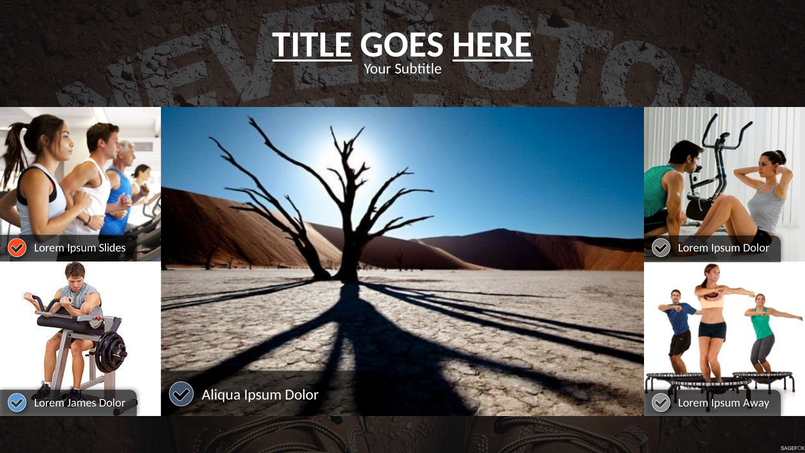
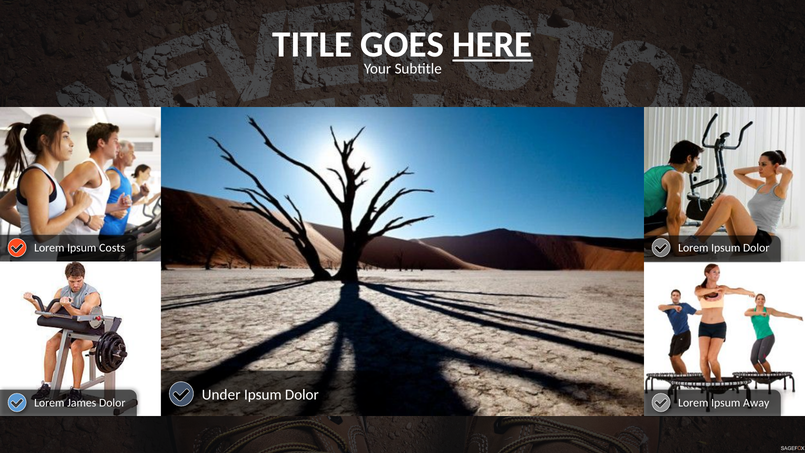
TITLE underline: present -> none (312, 45)
Slides: Slides -> Costs (112, 248)
Aliqua: Aliqua -> Under (221, 395)
